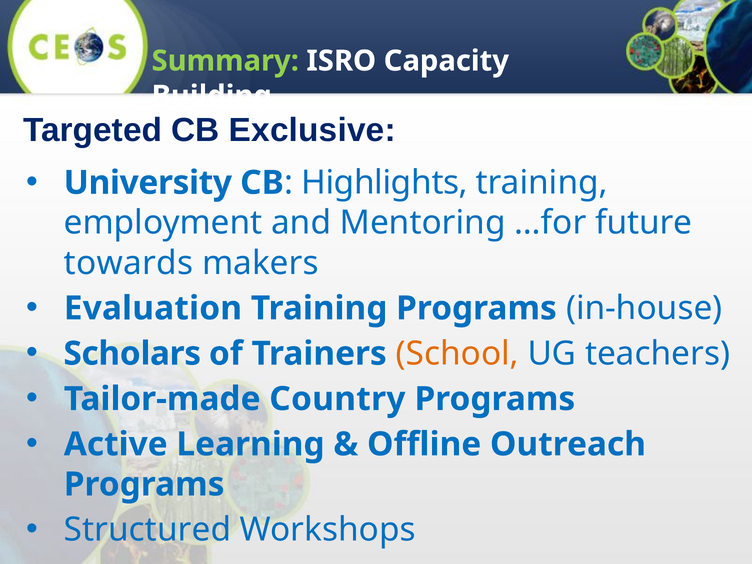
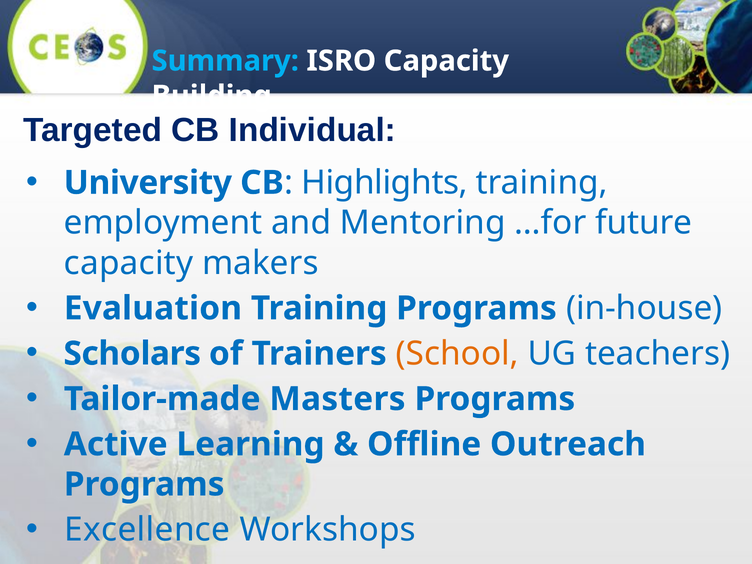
Summary colour: light green -> light blue (225, 61)
Exclusive: Exclusive -> Individual (312, 130)
towards: towards -> capacity (128, 263)
Country: Country -> Masters (337, 399)
Structured: Structured -> Excellence (147, 530)
